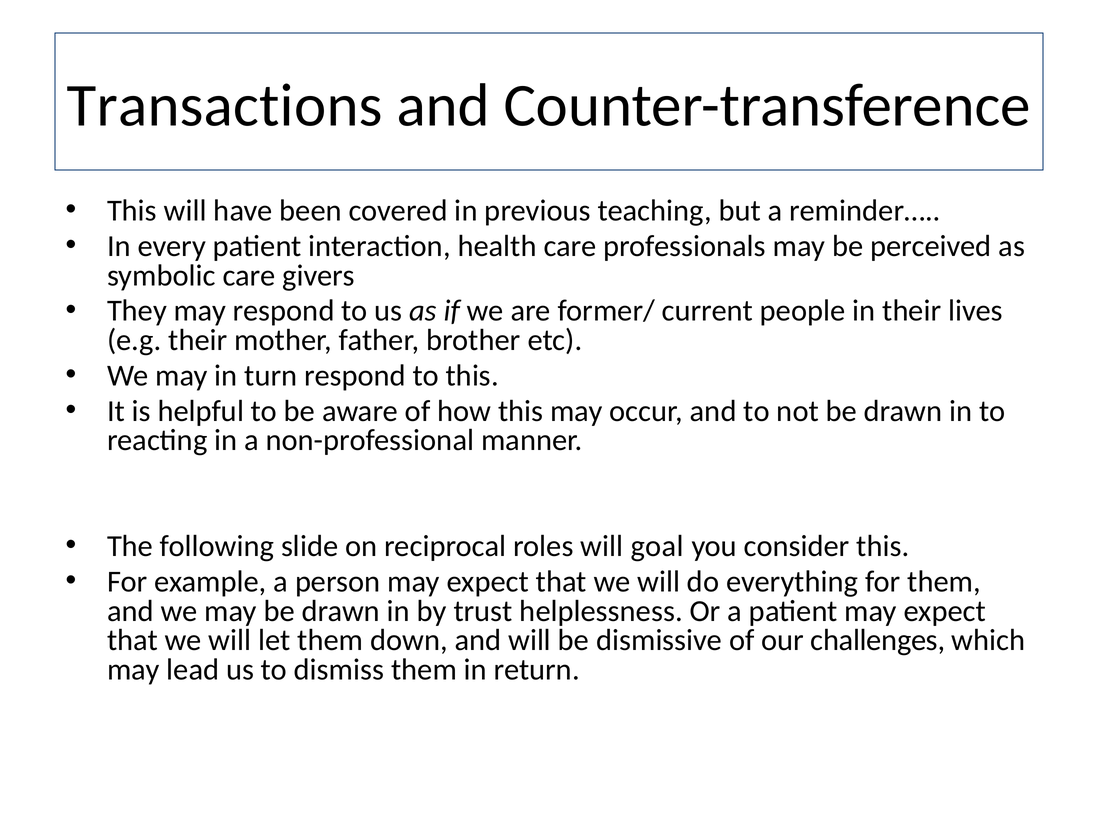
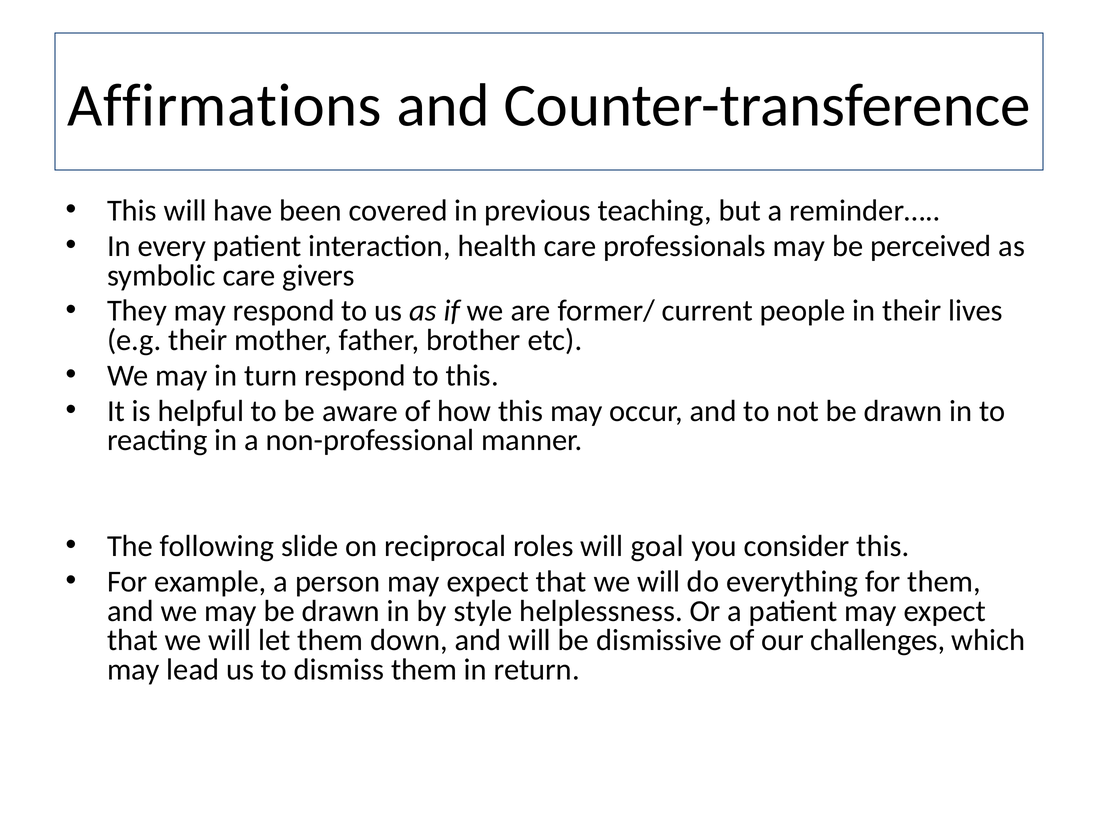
Transactions: Transactions -> Affirmations (224, 106)
trust: trust -> style (483, 611)
